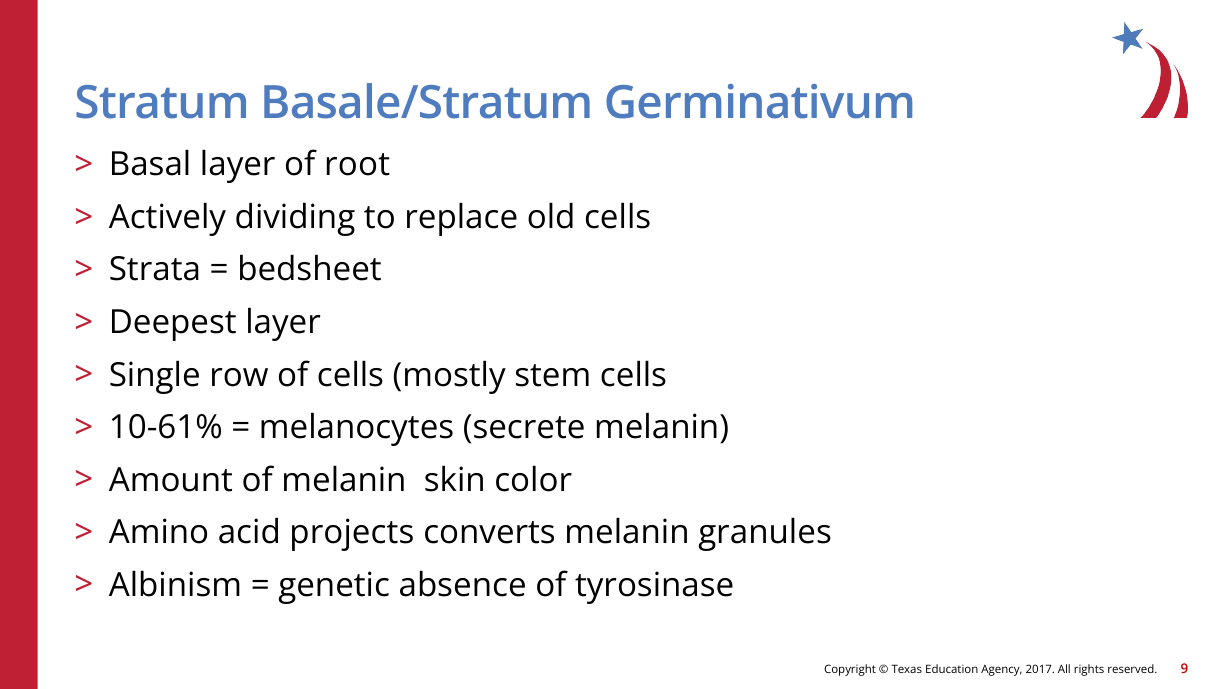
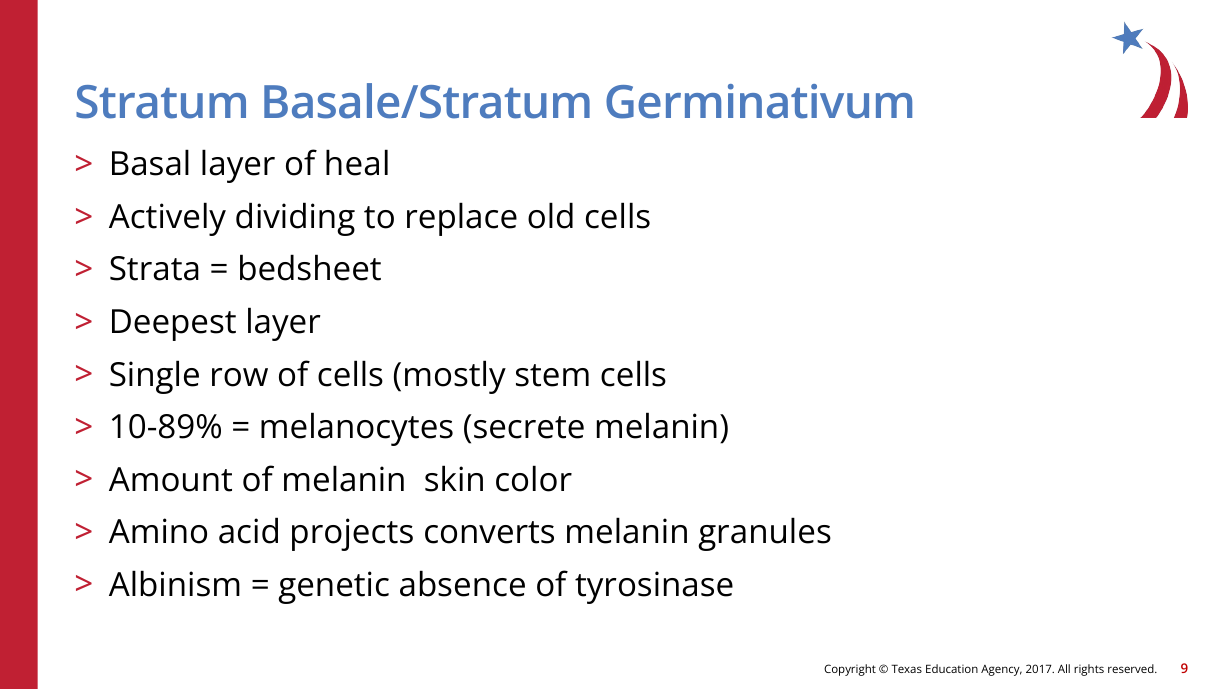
root: root -> heal (357, 165)
10-61%: 10-61% -> 10-89% (166, 428)
